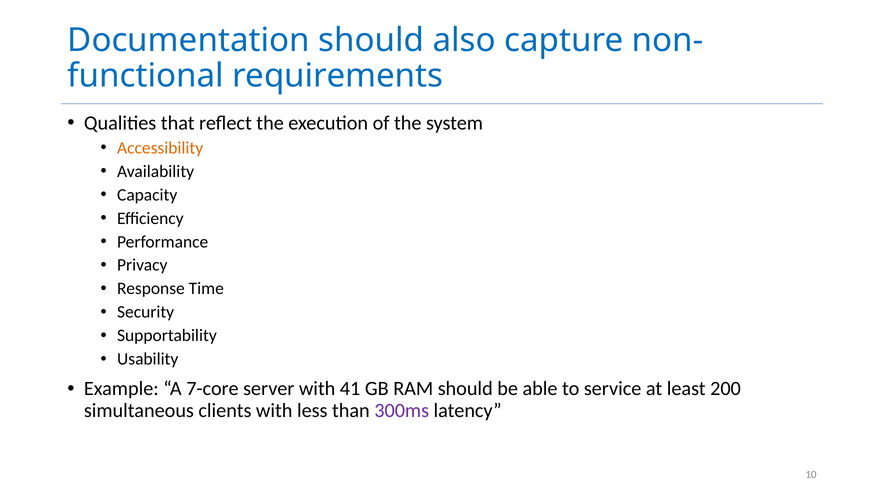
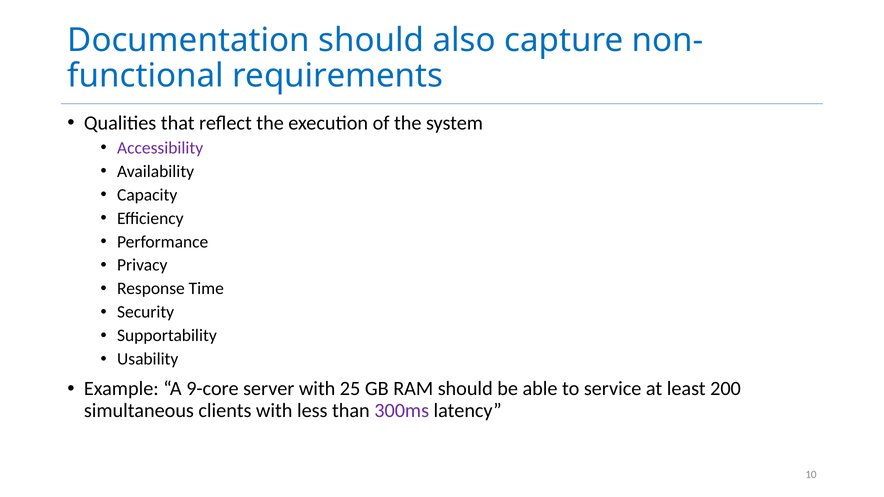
Accessibility colour: orange -> purple (160, 148)
7-core: 7-core -> 9-core (212, 389)
41: 41 -> 25 (350, 389)
